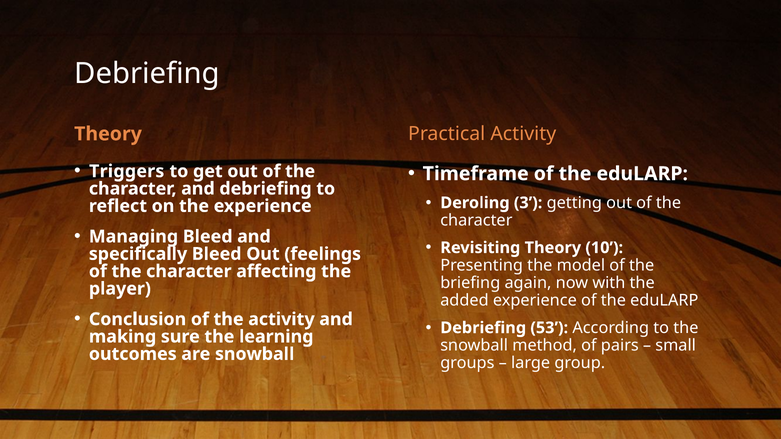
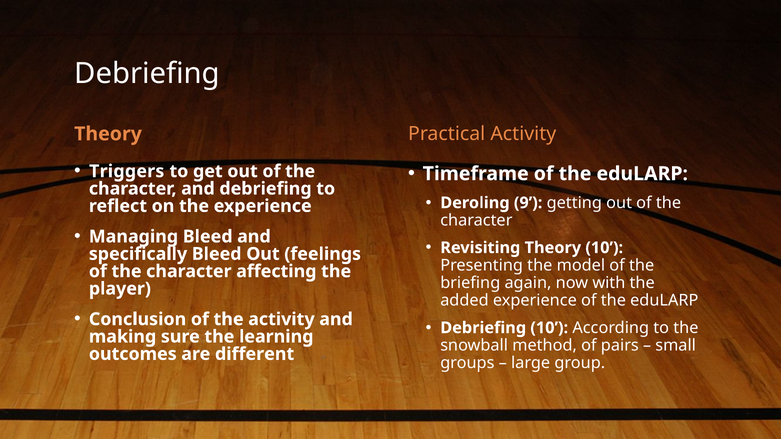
3: 3 -> 9 (528, 203)
Debriefing 53: 53 -> 10 (549, 328)
are snowball: snowball -> different (255, 354)
